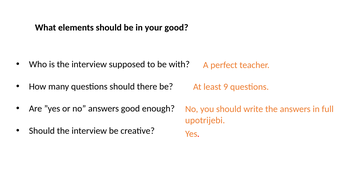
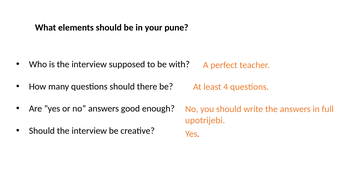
your good: good -> pune (176, 28)
9: 9 -> 4 (226, 87)
